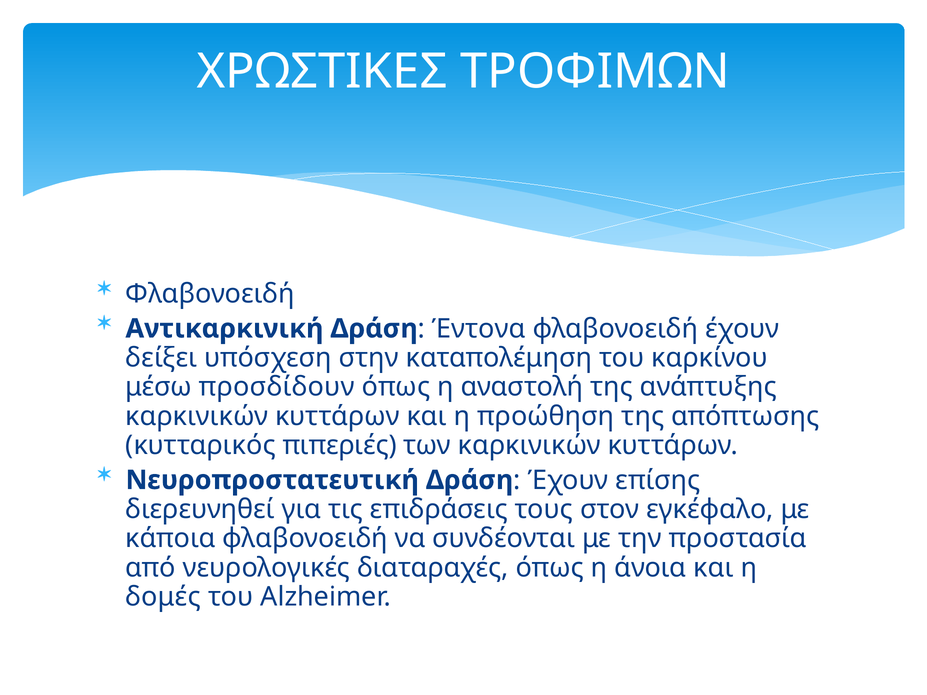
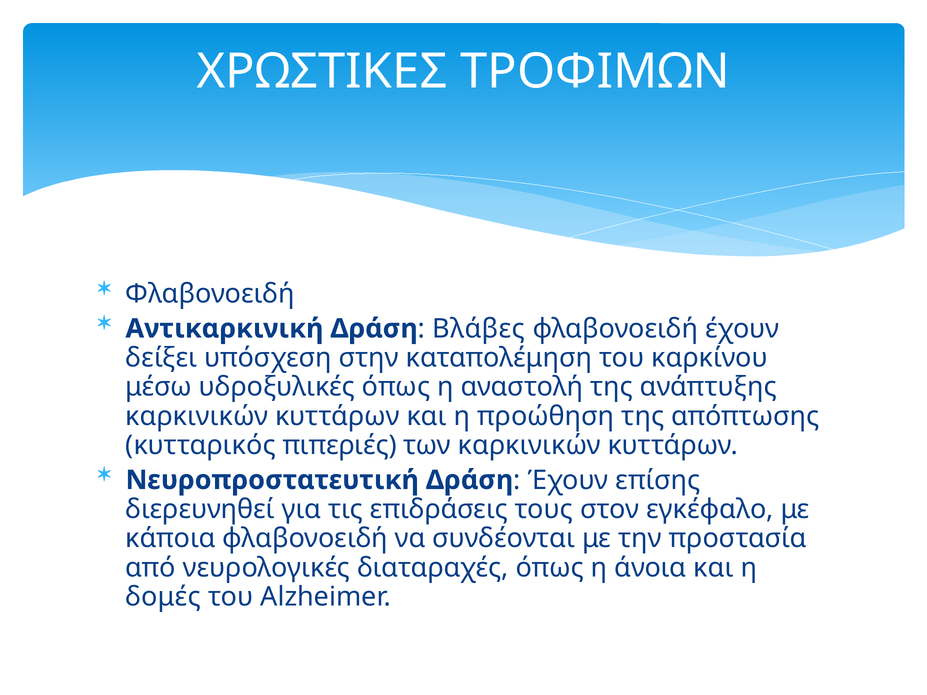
Έντονα: Έντονα -> Βλάβες (479, 329)
προσδίδουν: προσδίδουν -> υδροξυλικές (277, 387)
